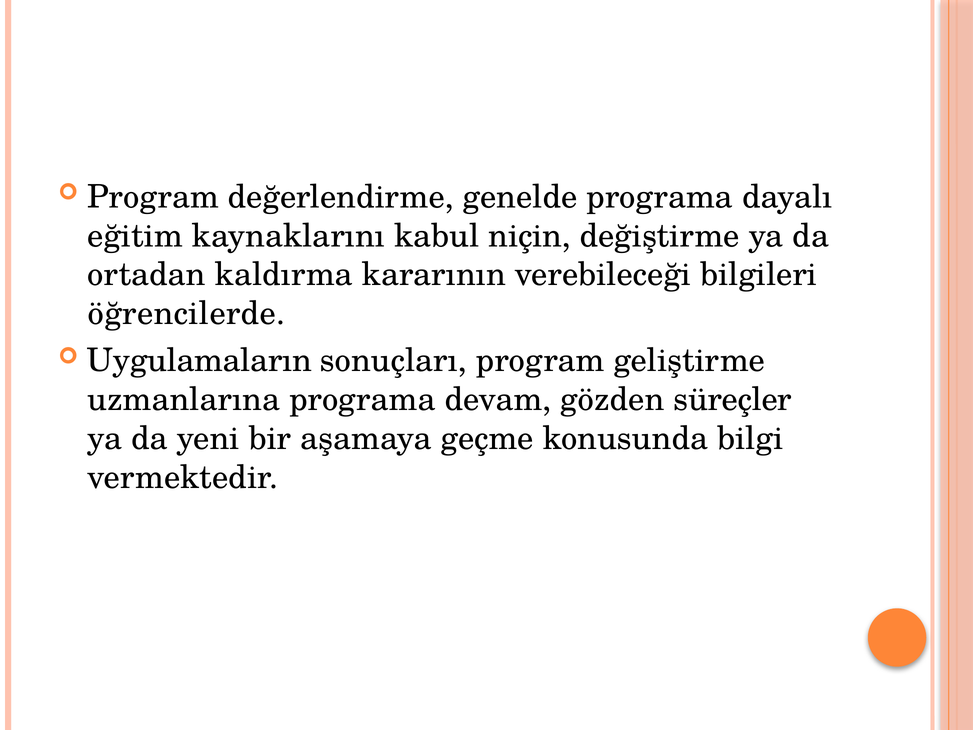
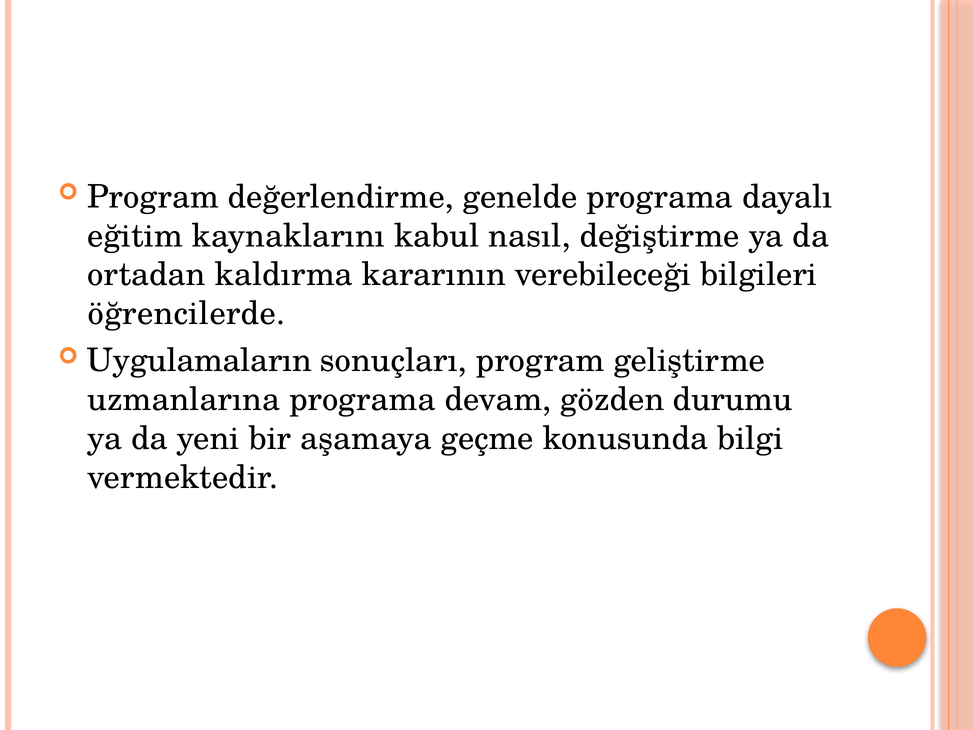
niçin: niçin -> nasıl (530, 236)
süreçler: süreçler -> durumu (733, 400)
